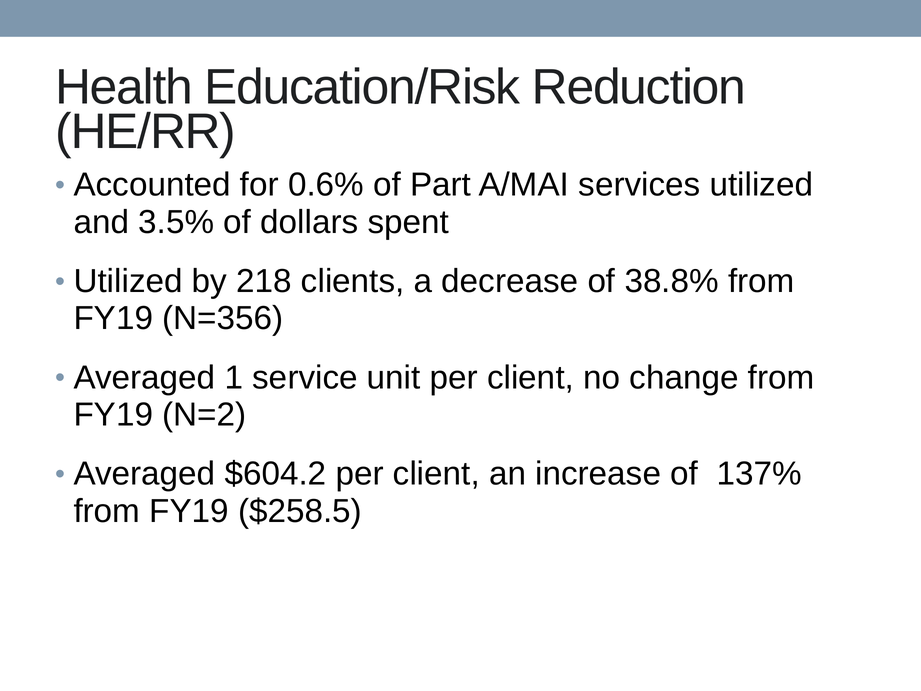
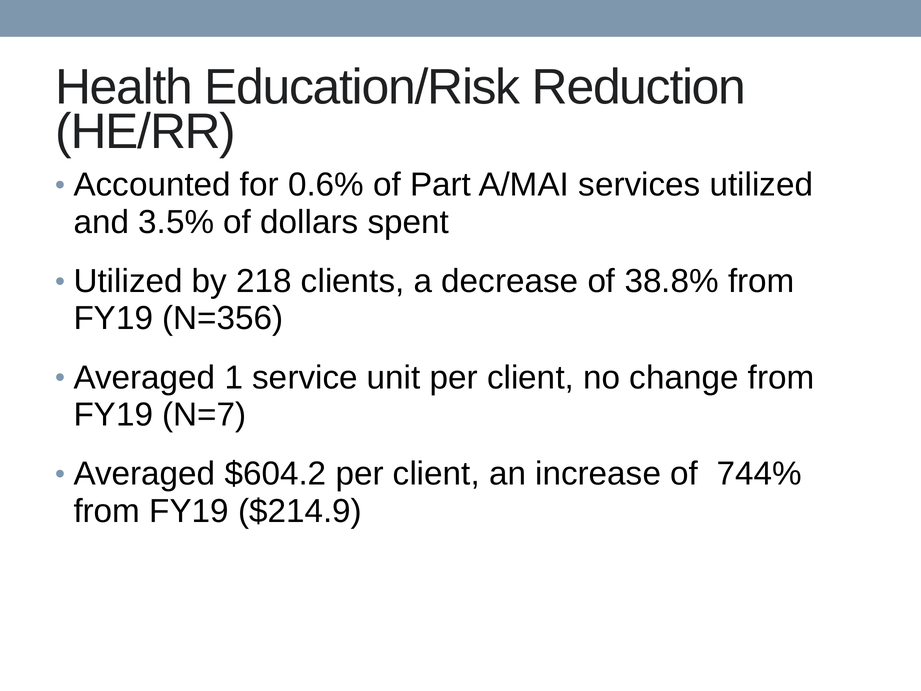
N=2: N=2 -> N=7 (204, 415)
137%: 137% -> 744% (759, 474)
$258.5: $258.5 -> $214.9 (300, 511)
